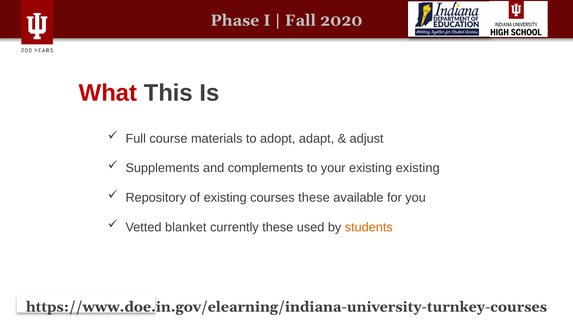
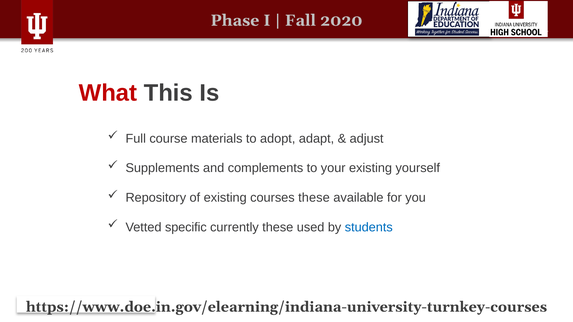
existing existing: existing -> yourself (418, 168)
blanket: blanket -> specific (186, 227)
students colour: orange -> blue (369, 227)
